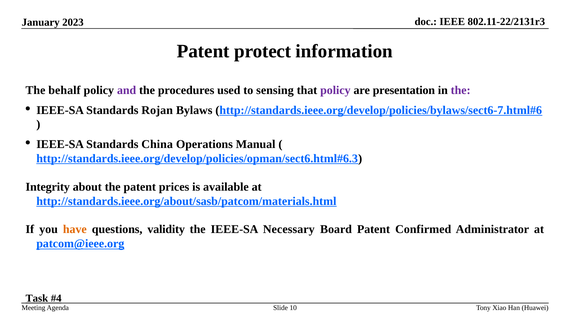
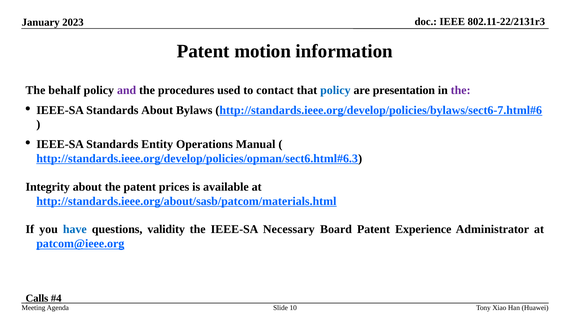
protect: protect -> motion (263, 51)
sensing: sensing -> contact (275, 90)
policy colour: purple -> blue (335, 90)
Standards Rojan: Rojan -> About (157, 110)
China: China -> Entity (157, 144)
have colour: orange -> blue (75, 229)
Confirmed: Confirmed -> Experience (423, 229)
Task: Task -> Calls (37, 298)
